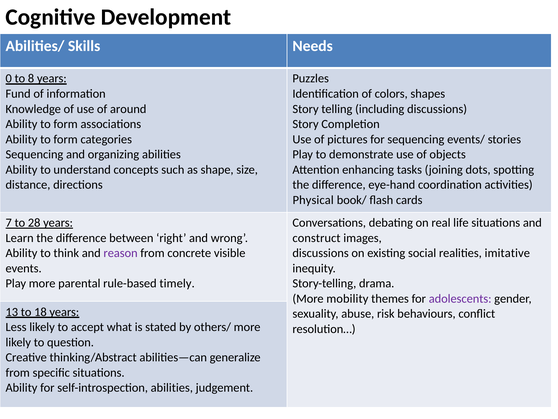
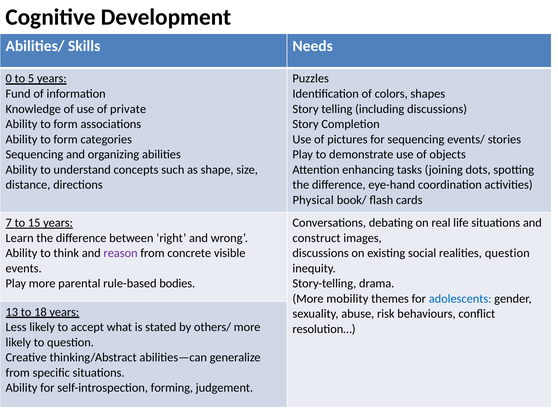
8: 8 -> 5 (31, 78)
around: around -> private (128, 109)
28: 28 -> 15 (34, 223)
realities imitative: imitative -> question (507, 253)
timely: timely -> bodies (177, 283)
adolescents colour: purple -> blue (460, 298)
self-introspection abilities: abilities -> forming (172, 387)
